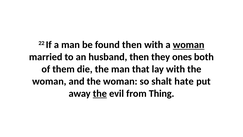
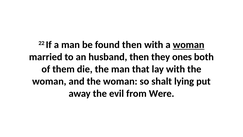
hate: hate -> lying (184, 81)
the underline: present -> none (100, 93)
Thing: Thing -> Were (162, 93)
